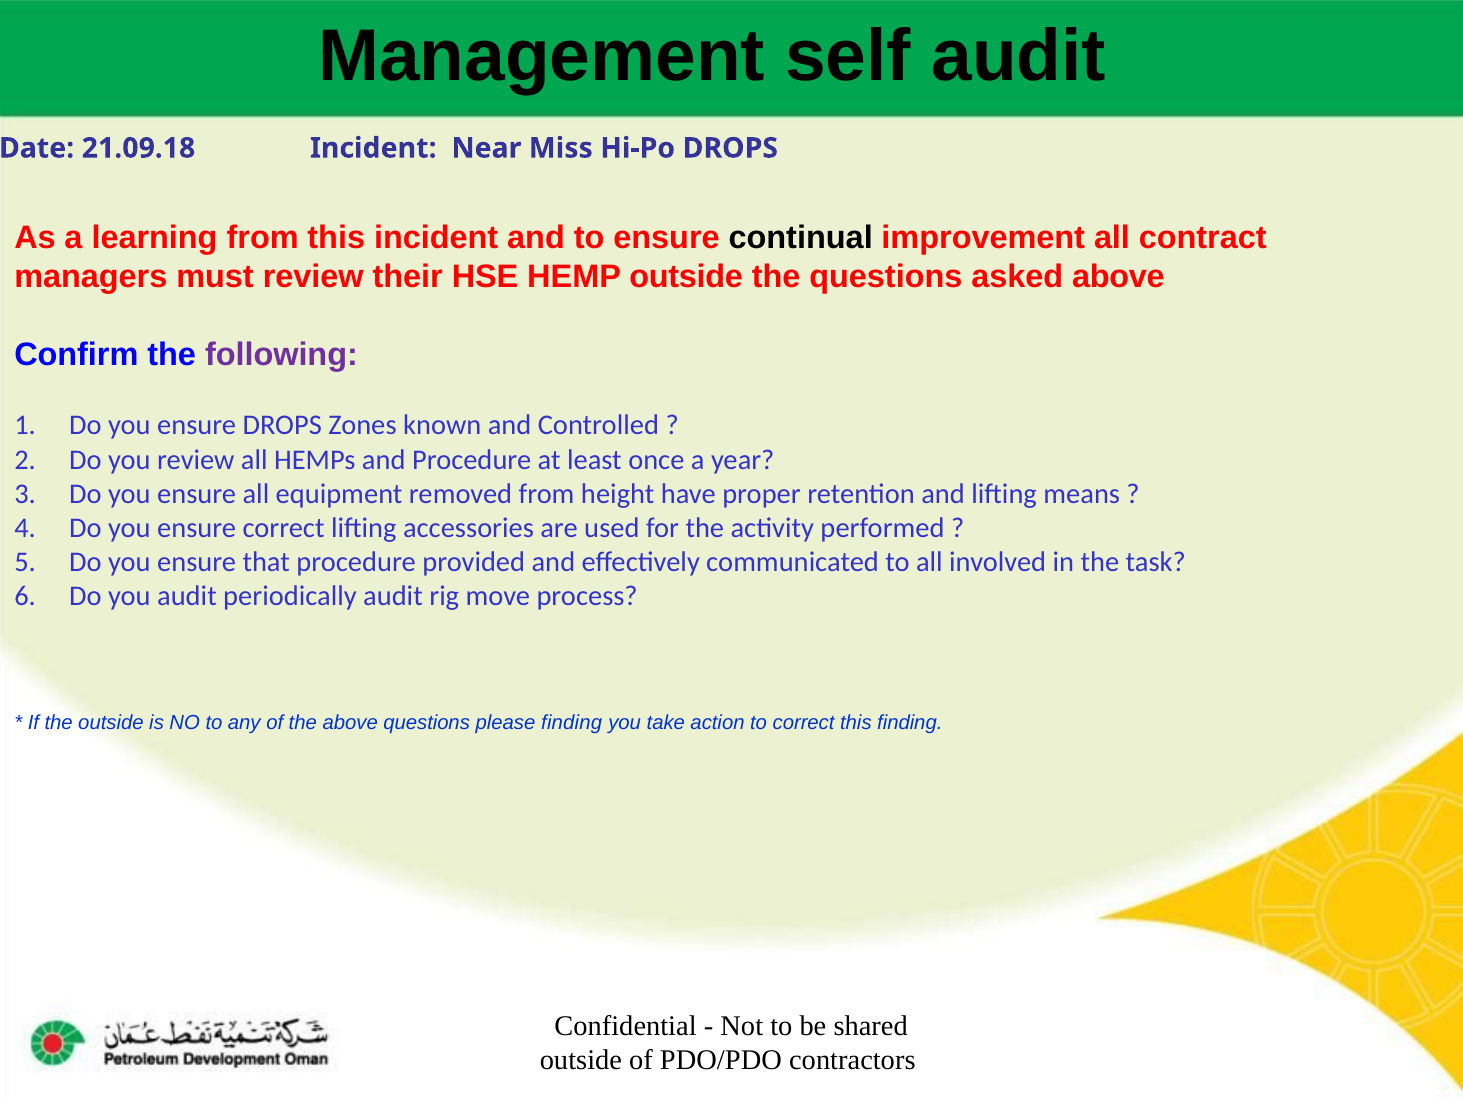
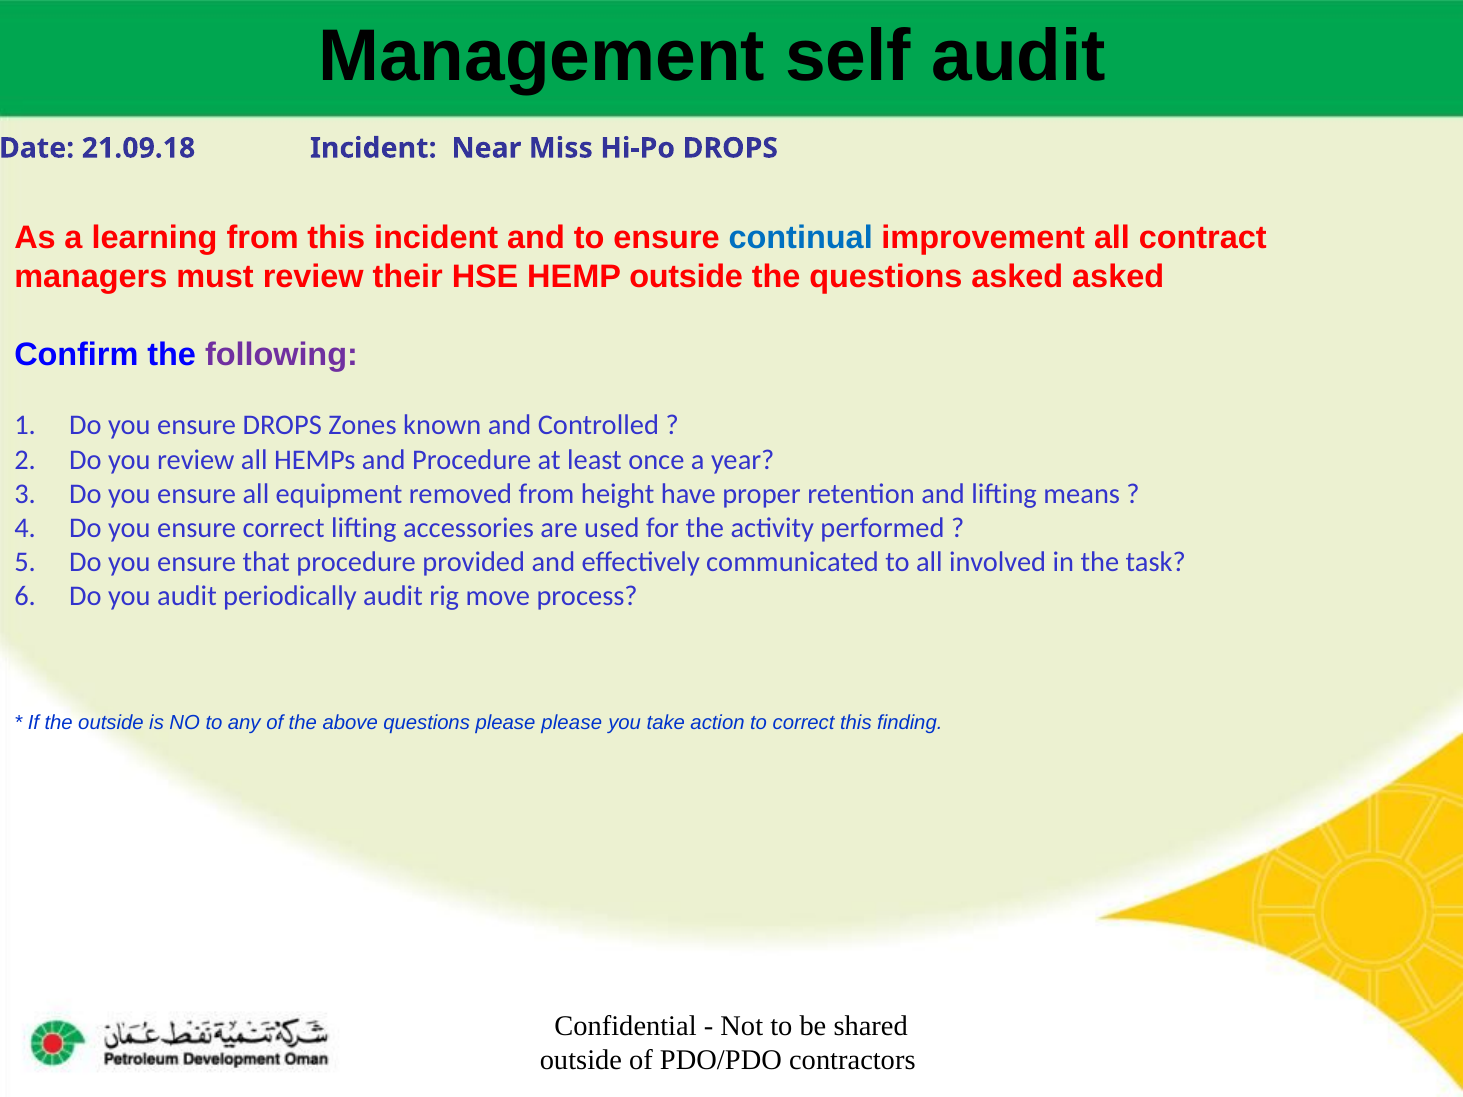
continual colour: black -> blue (801, 238)
asked above: above -> asked (1118, 277)
please finding: finding -> please (572, 723)
